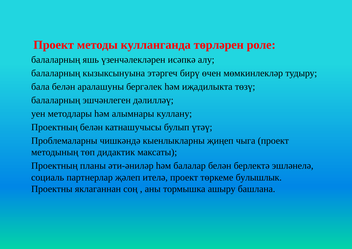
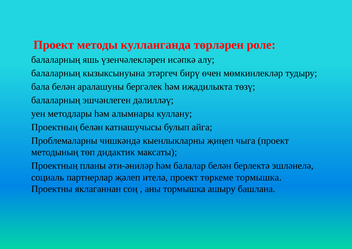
үтәү: үтәү -> айга (202, 127)
төркеме булышлык: булышлык -> тормышка (259, 177)
